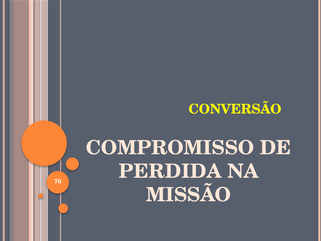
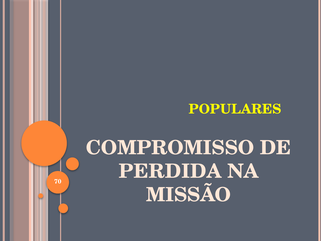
CONVERSÃO: CONVERSÃO -> POPULARES (235, 109)
